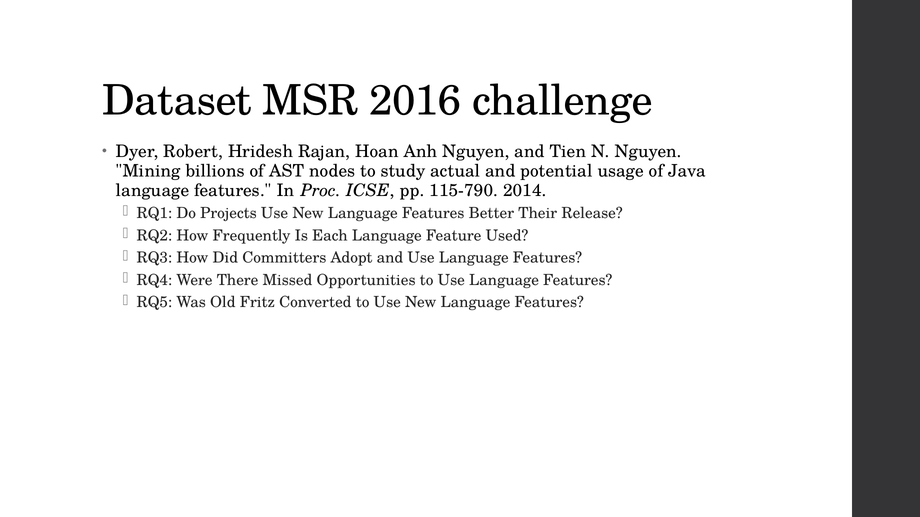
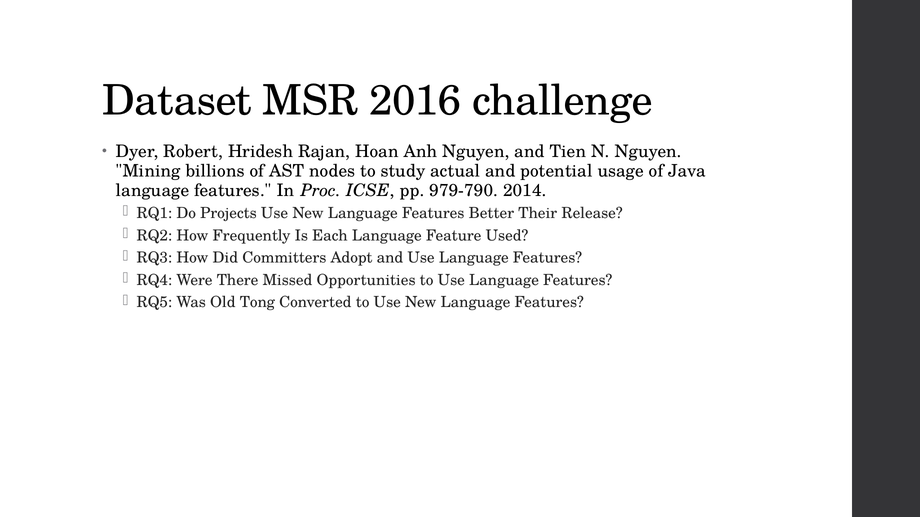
115-790: 115-790 -> 979-790 (464, 191)
Fritz: Fritz -> Tong (257, 303)
